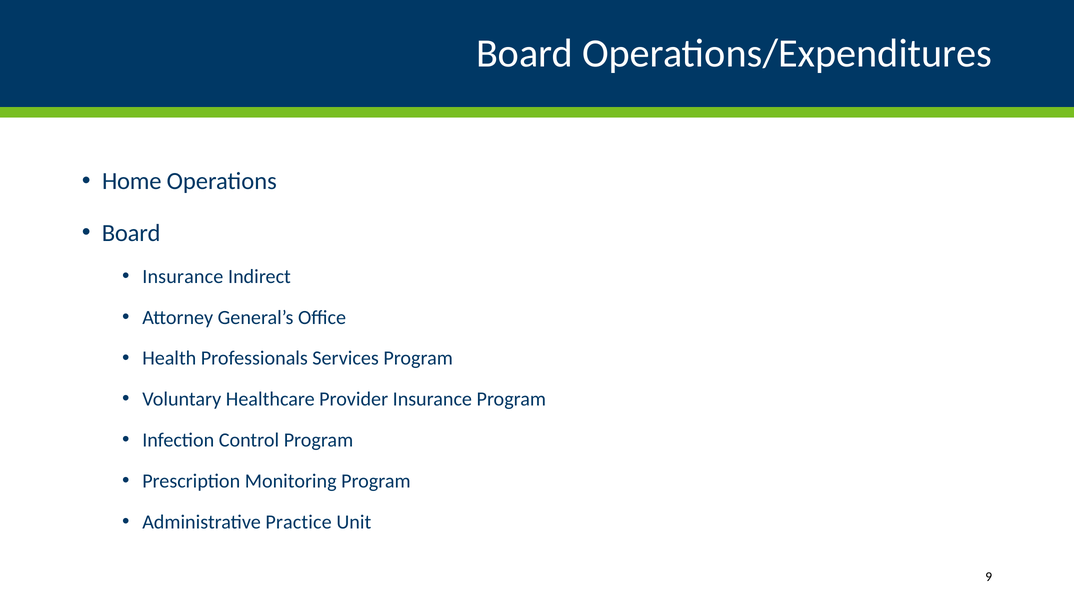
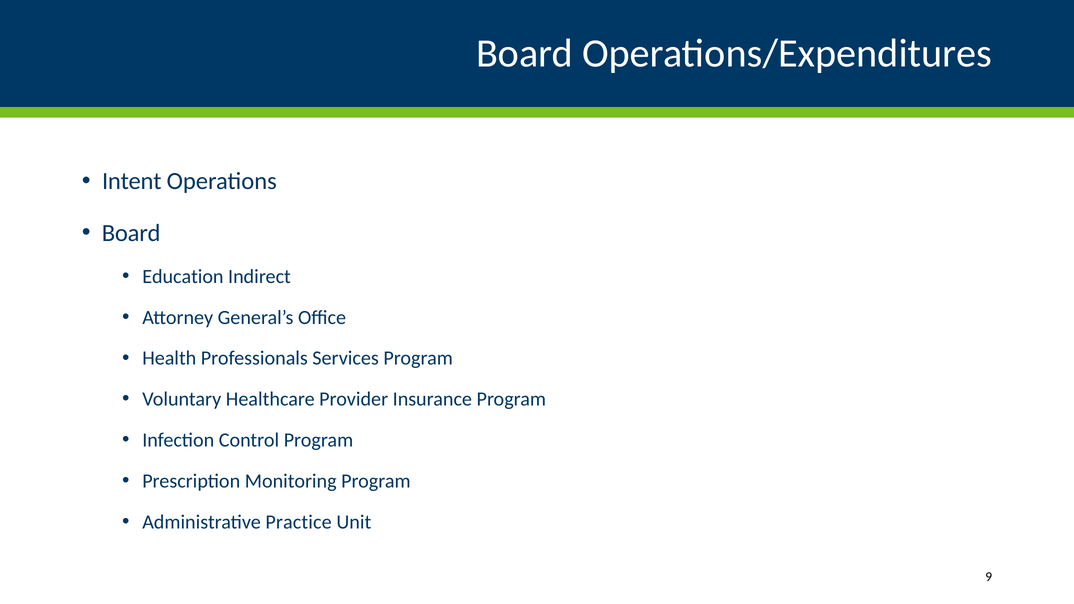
Home: Home -> Intent (132, 181)
Insurance: Insurance -> Education (183, 277)
